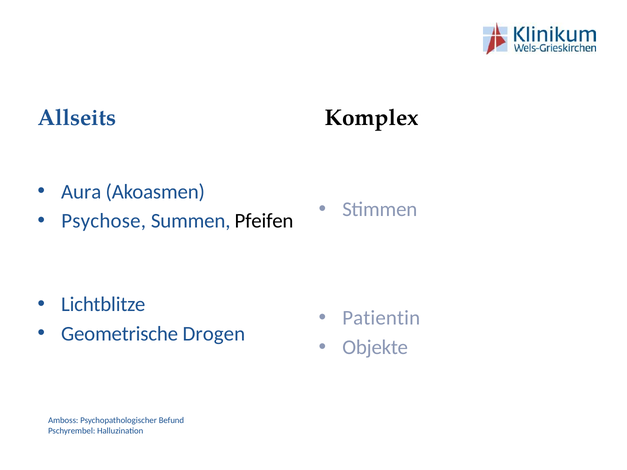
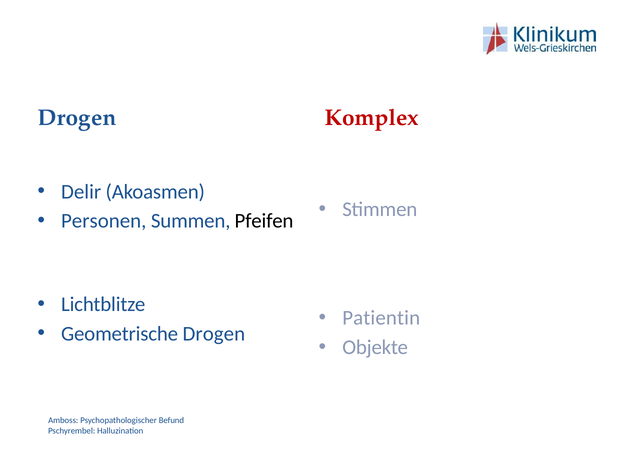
Allseits: Allseits -> Drogen (77, 118)
Komplex colour: black -> red (372, 118)
Aura: Aura -> Delir (81, 192)
Psychose: Psychose -> Personen (104, 221)
